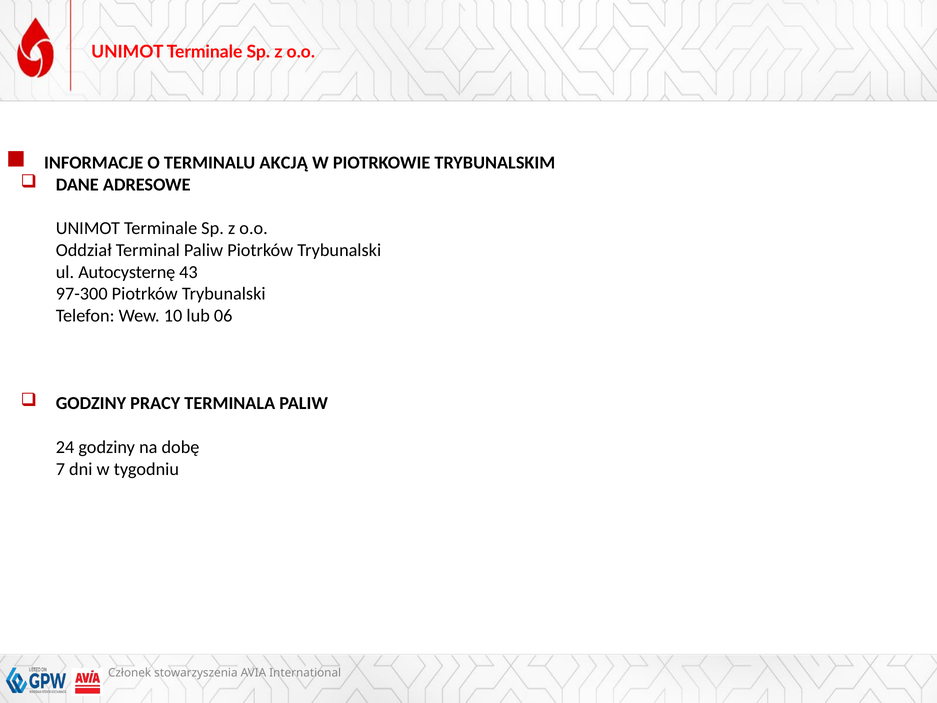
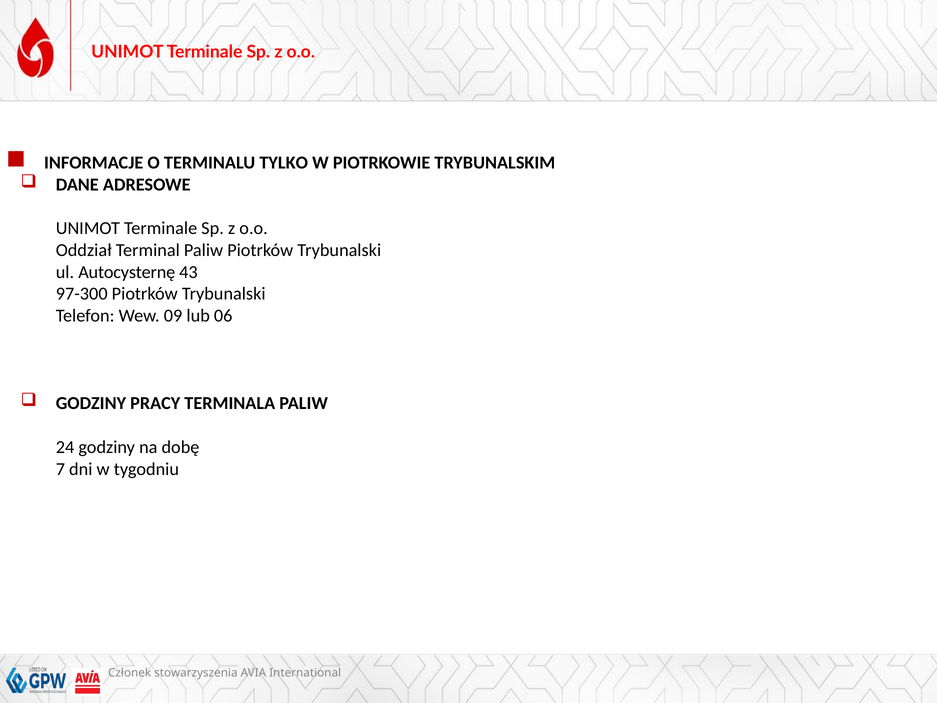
AKCJĄ: AKCJĄ -> TYLKO (284, 163)
10: 10 -> 09 (173, 316)
